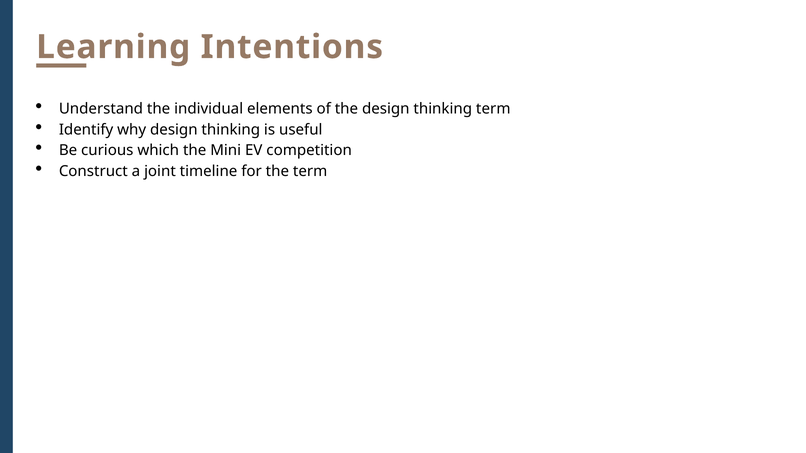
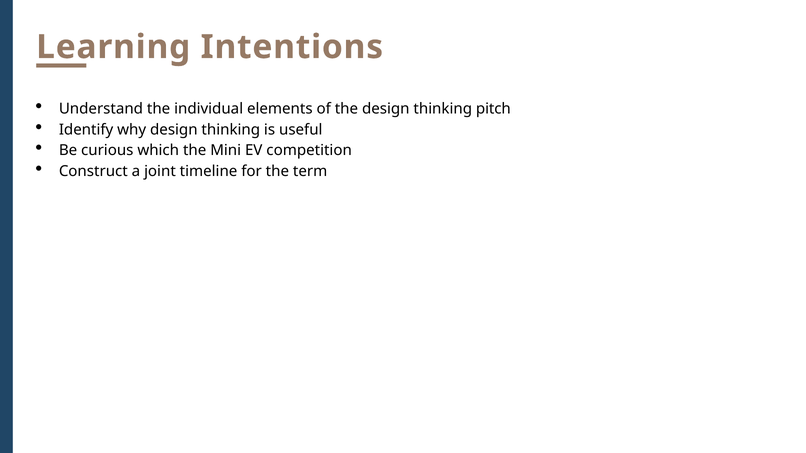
thinking term: term -> pitch (493, 109)
